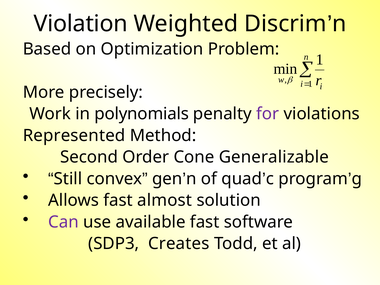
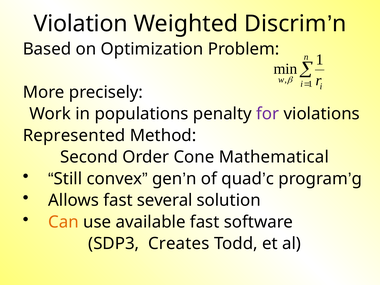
polynomials: polynomials -> populations (142, 114)
Generalizable: Generalizable -> Mathematical (274, 157)
almost: almost -> several (165, 200)
Can colour: purple -> orange (63, 222)
